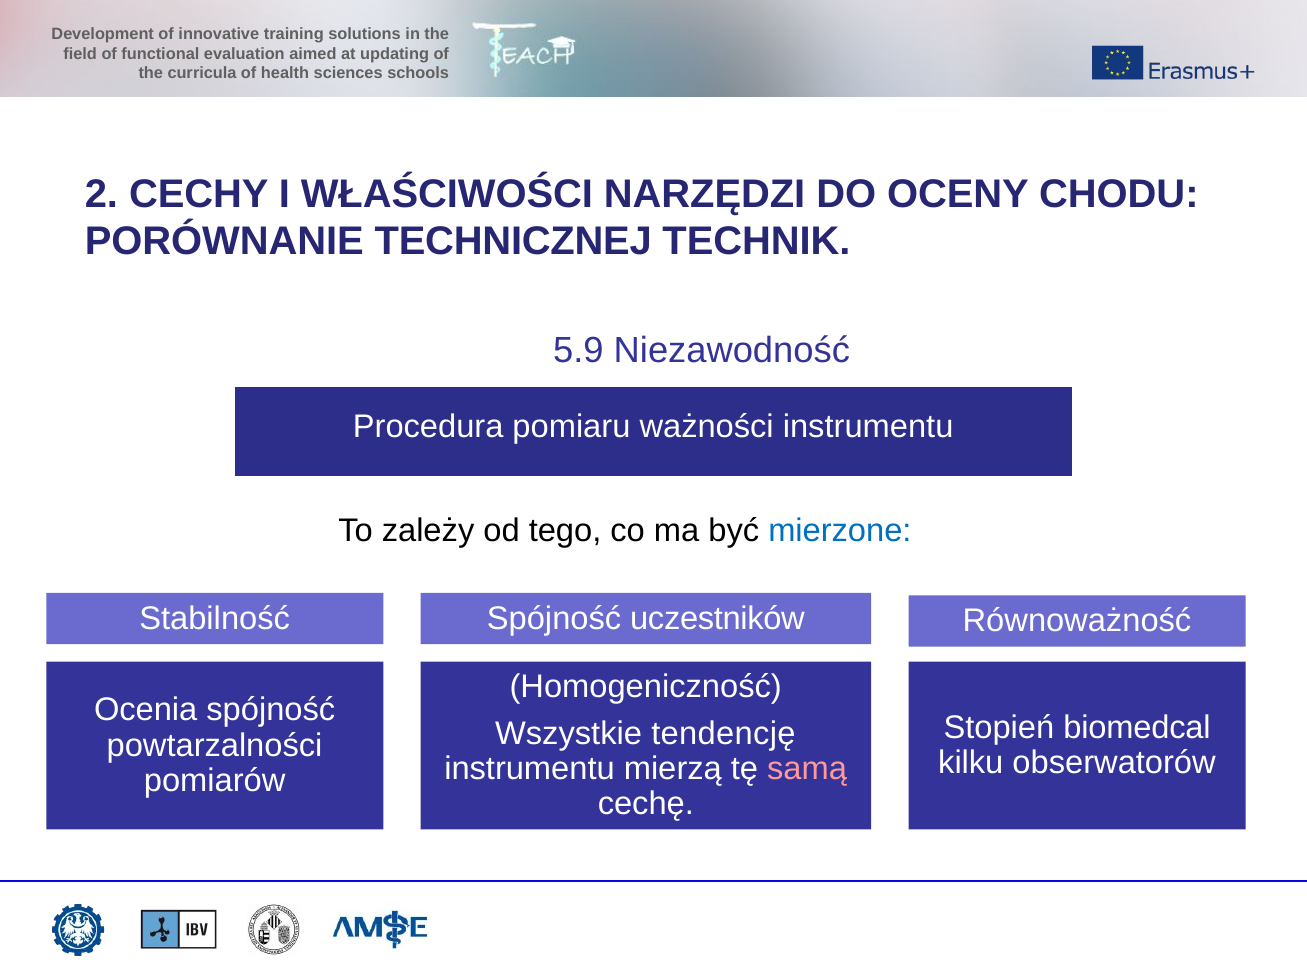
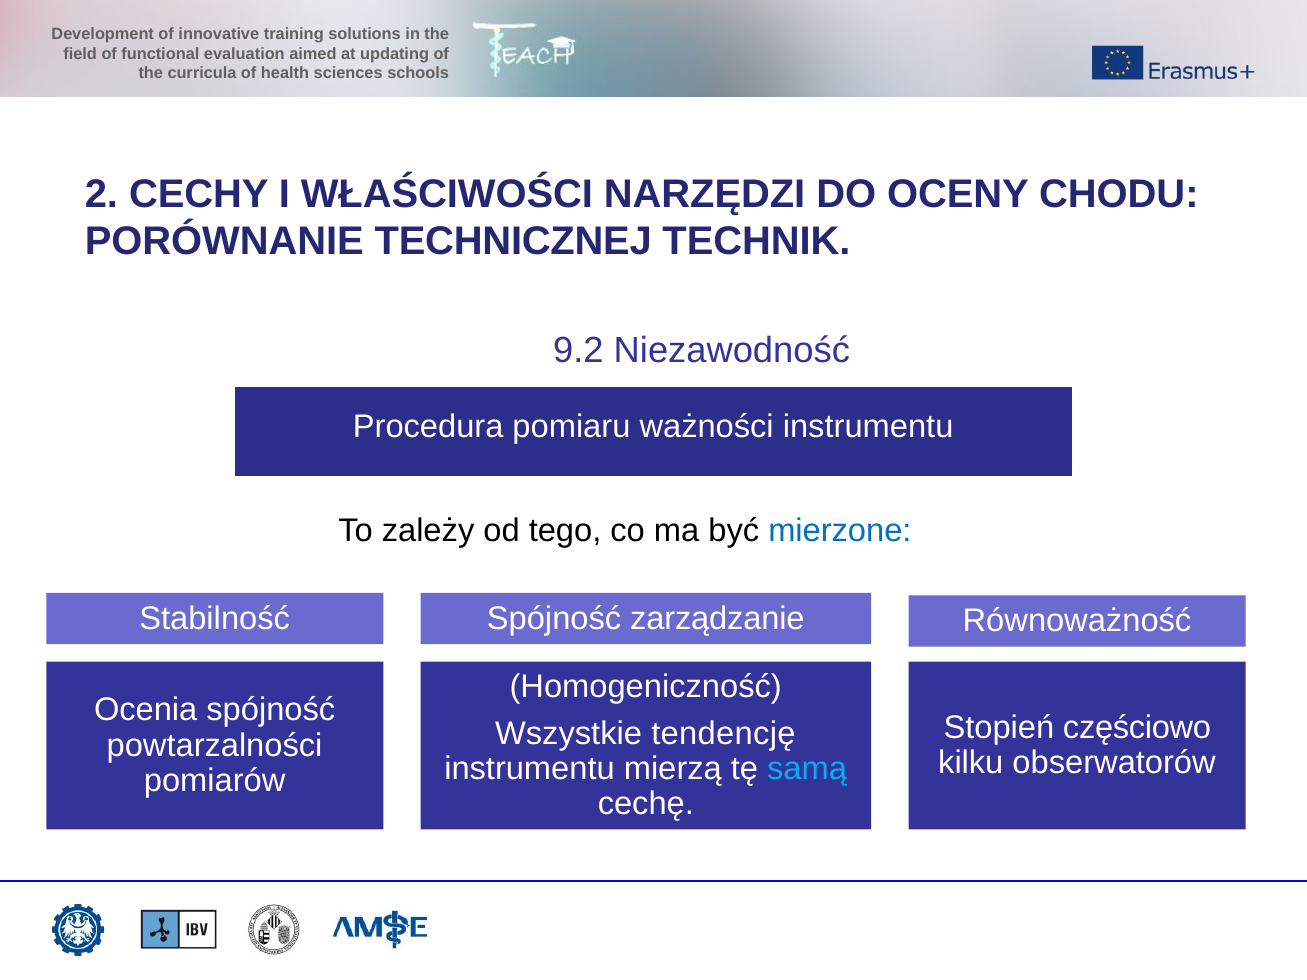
5.9: 5.9 -> 9.2 (578, 351)
uczestników: uczestników -> zarządzanie (717, 619)
biomedcal: biomedcal -> częściowo (1137, 728)
samą colour: pink -> light blue (807, 769)
